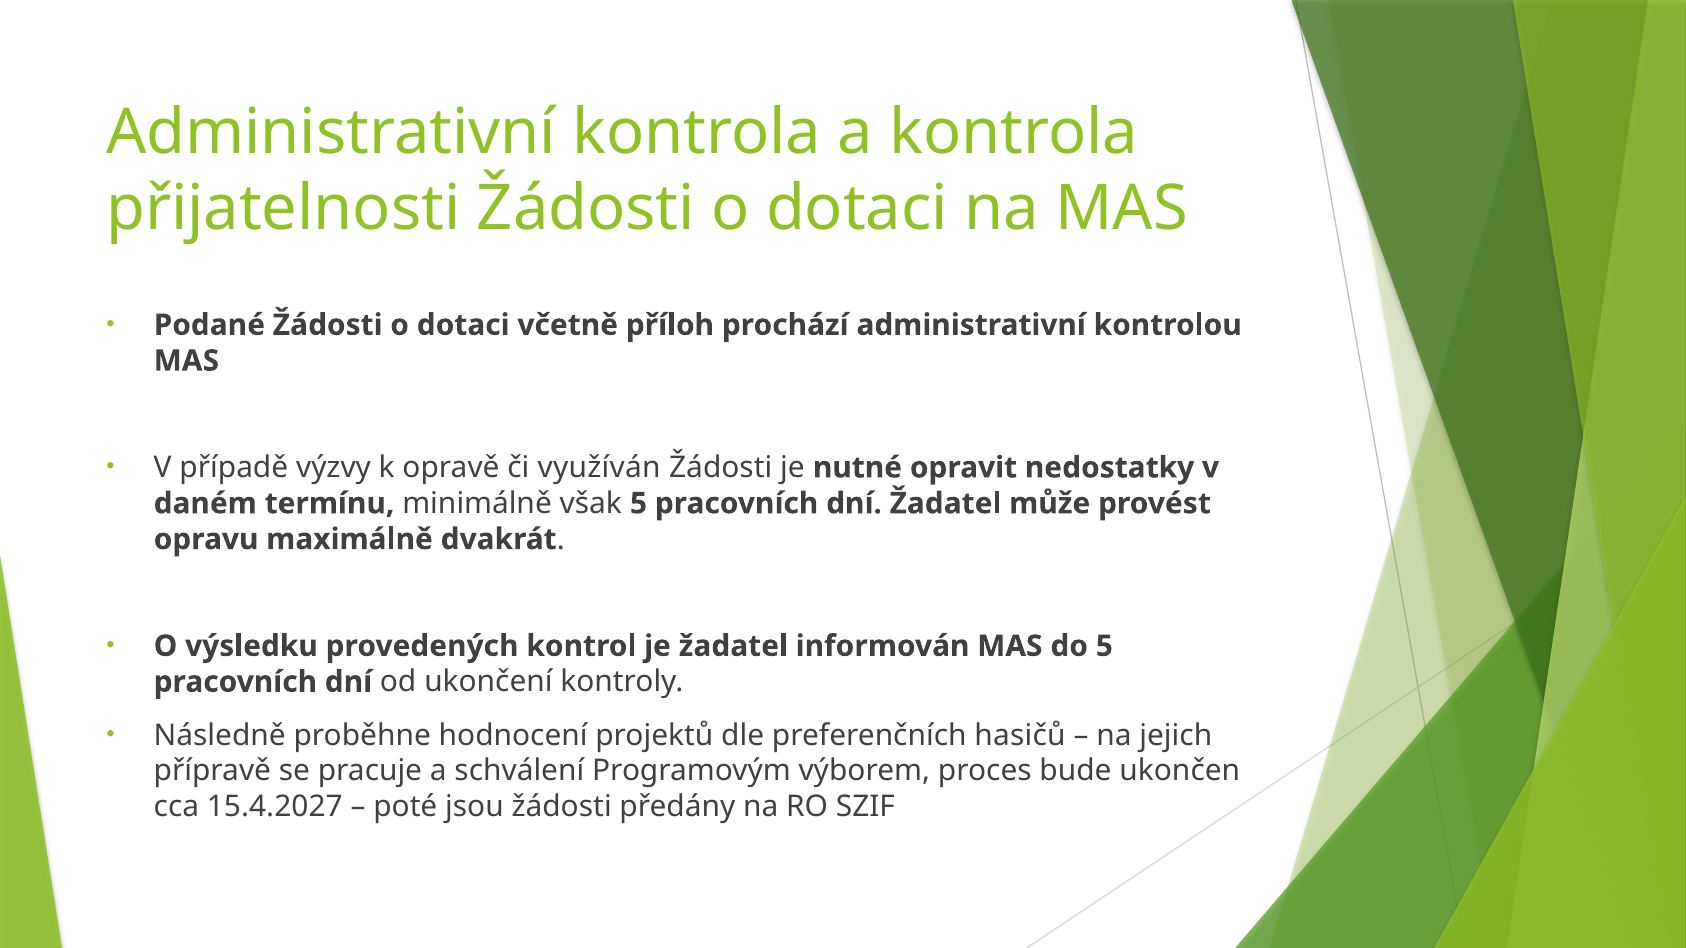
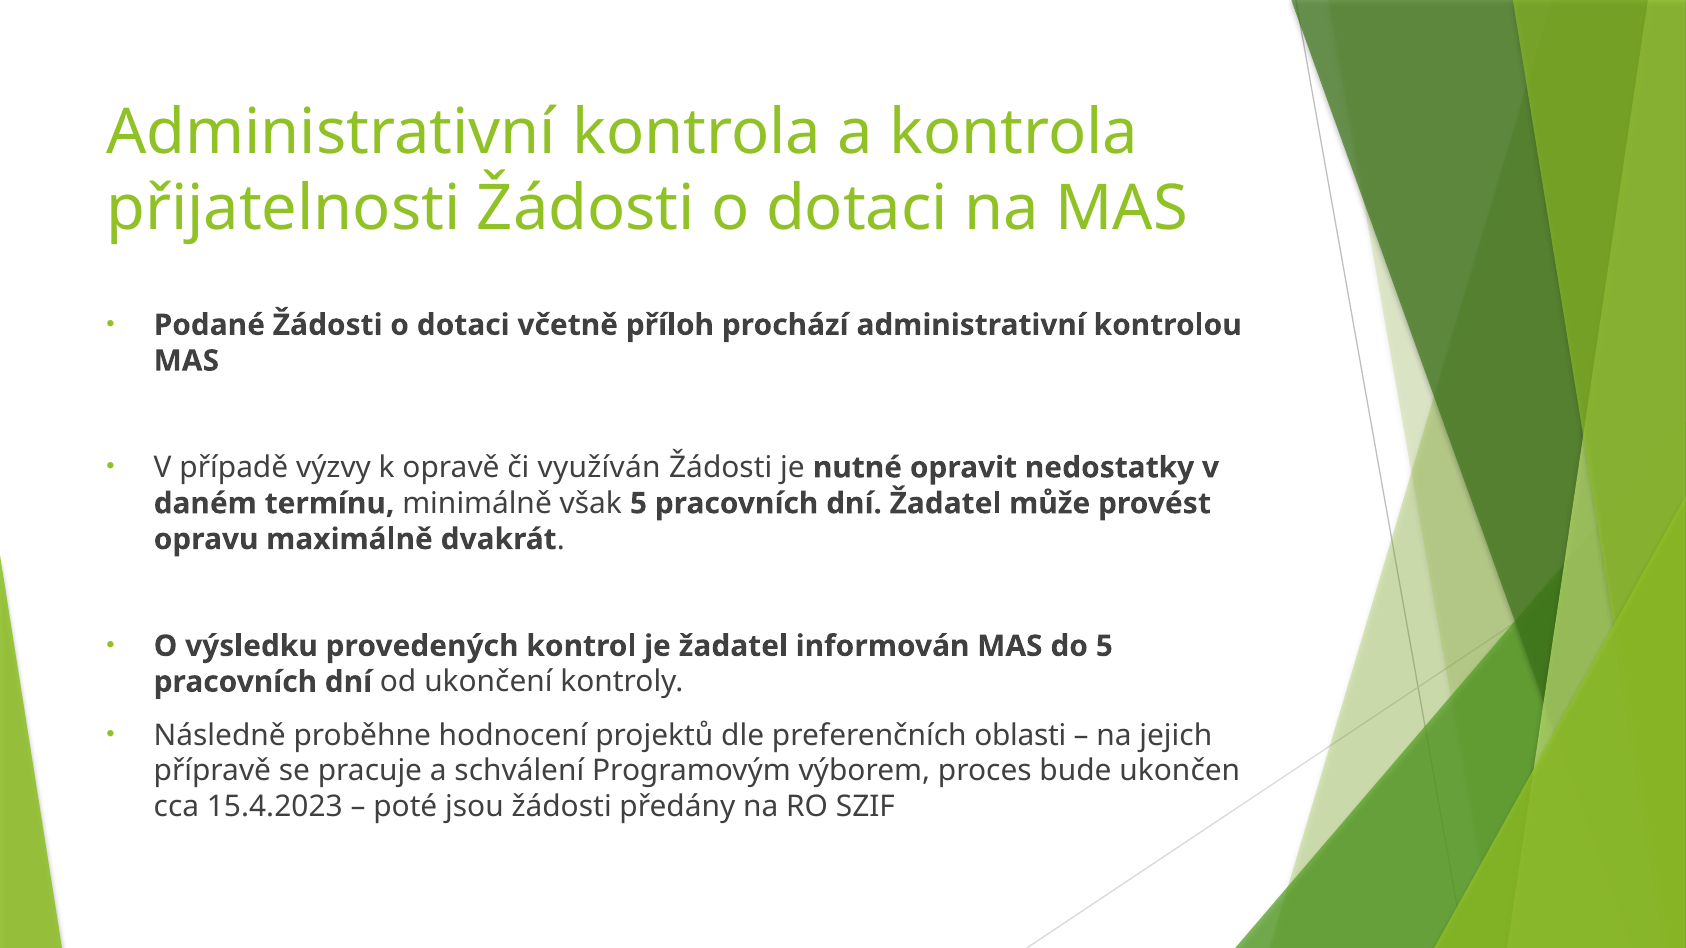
hasičů: hasičů -> oblasti (1020, 736)
15.4.2027: 15.4.2027 -> 15.4.2023 (275, 807)
